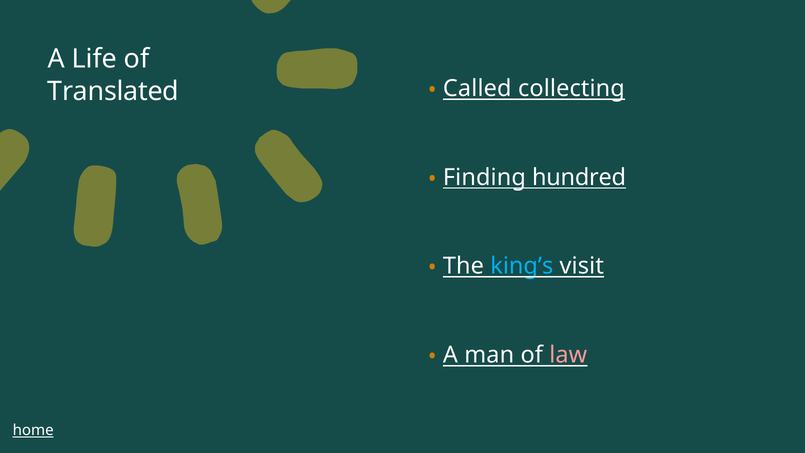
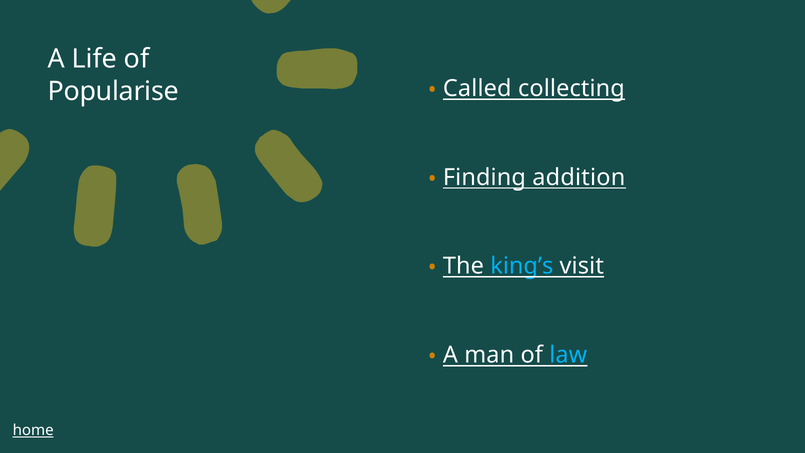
Translated: Translated -> Popularise (113, 91)
hundred: hundred -> addition (579, 177)
law colour: pink -> light blue (568, 355)
